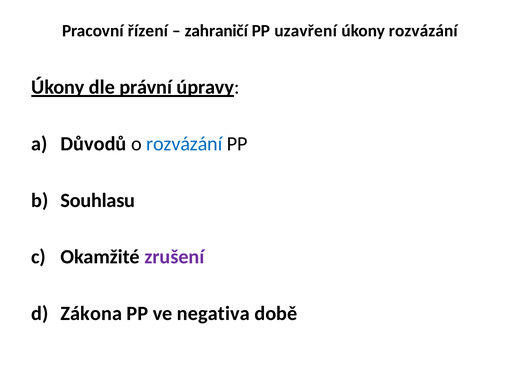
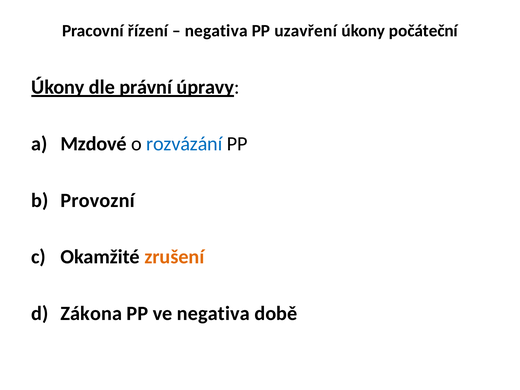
zahraničí: zahraničí -> negativa (216, 31)
úkony rozvázání: rozvázání -> počáteční (423, 31)
Důvodů: Důvodů -> Mzdové (94, 144)
Souhlasu: Souhlasu -> Provozní (98, 200)
zrušení colour: purple -> orange (174, 257)
